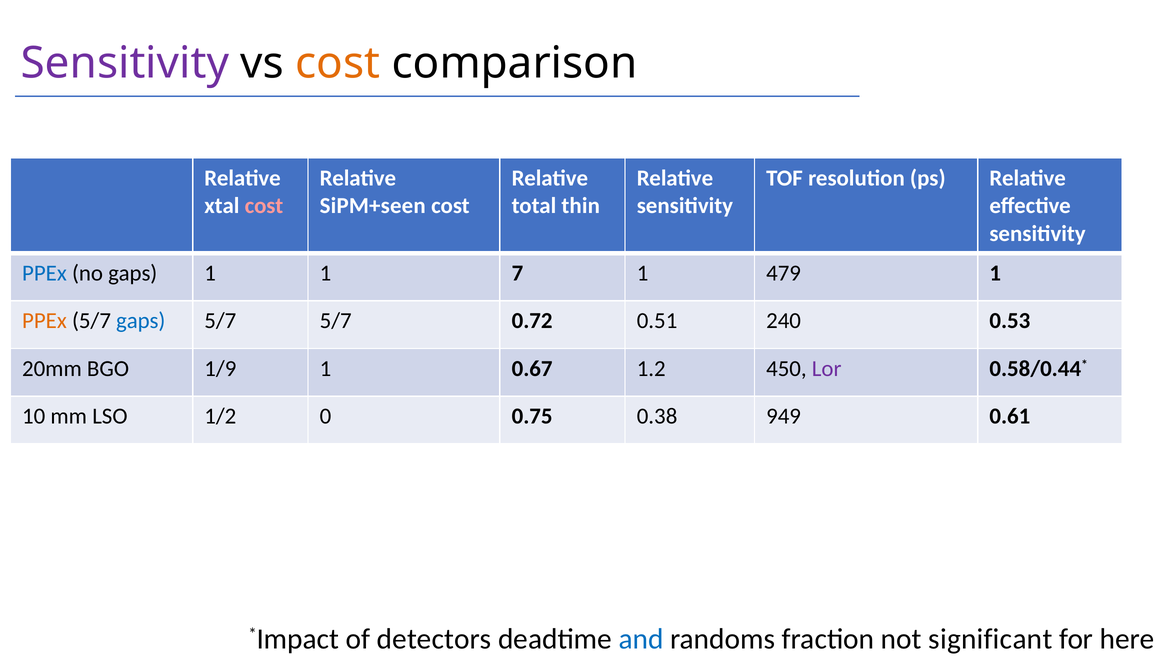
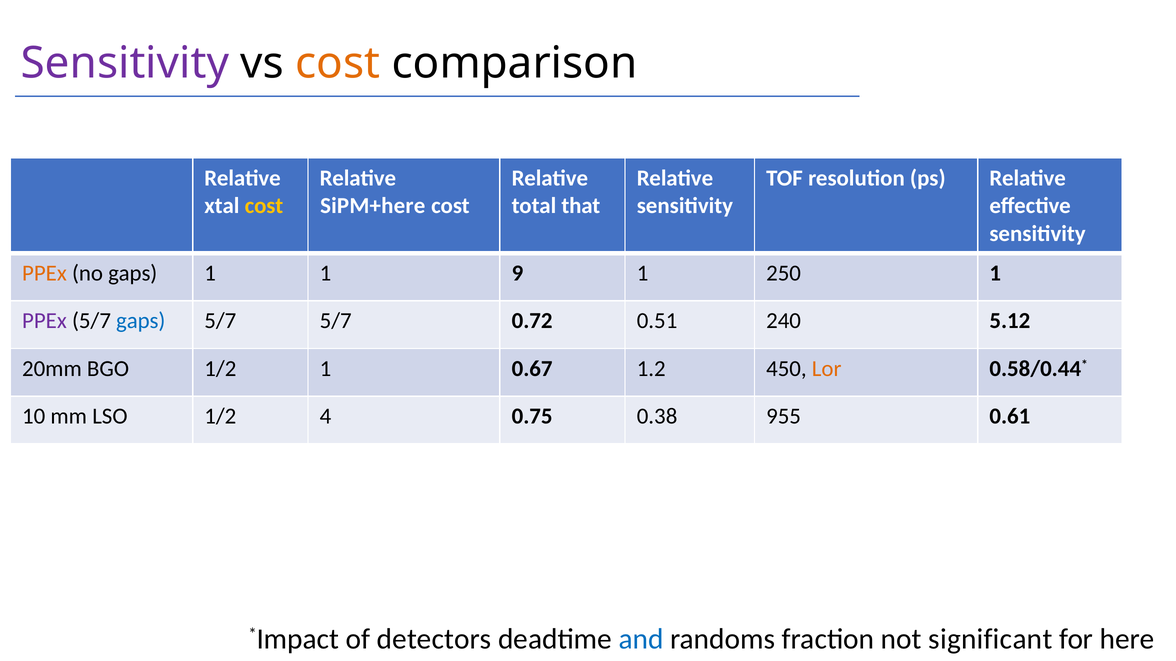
cost colour: pink -> yellow (264, 206)
SiPM+seen: SiPM+seen -> SiPM+here (373, 206)
thin: thin -> that (581, 206)
PPEx colour: blue -> orange (44, 273)
7: 7 -> 9 (517, 273)
479: 479 -> 250 (784, 273)
PPEx colour: orange -> purple (44, 321)
0.53: 0.53 -> 5.12 (1010, 321)
BGO 1/9: 1/9 -> 1/2 (220, 369)
Lor colour: purple -> orange (827, 369)
0: 0 -> 4 (326, 417)
949: 949 -> 955 (784, 417)
